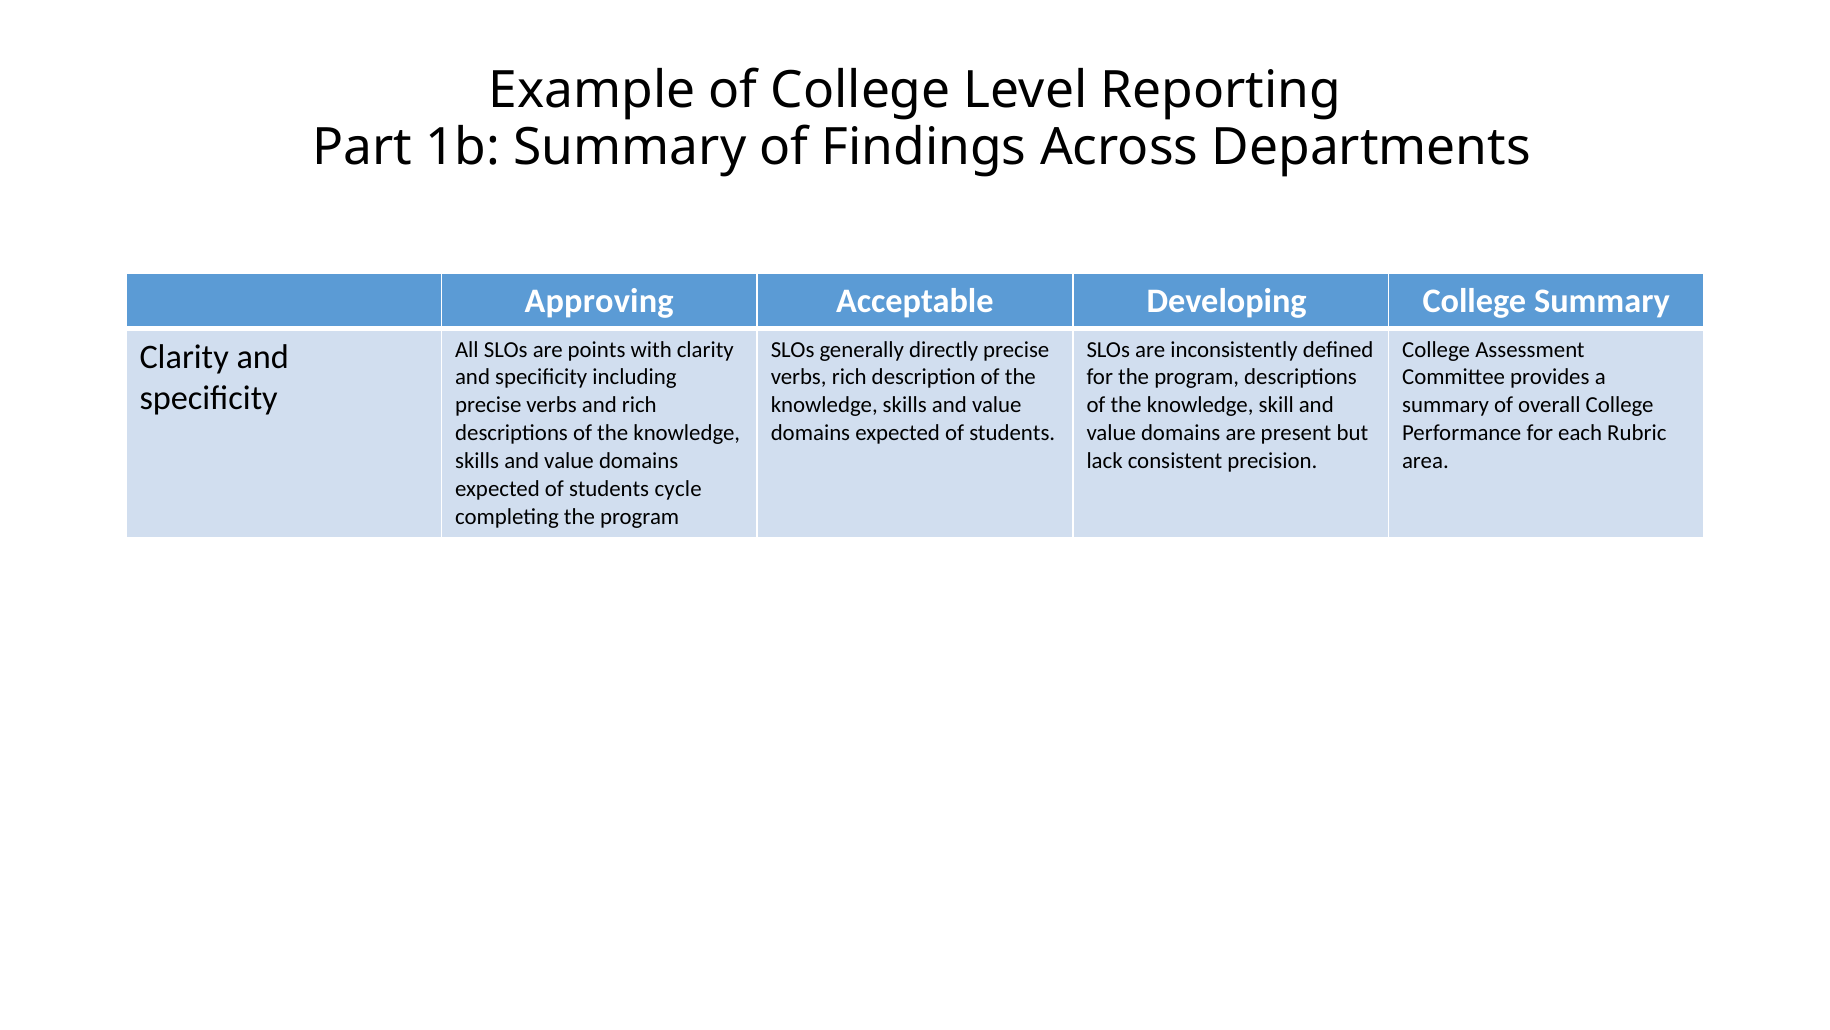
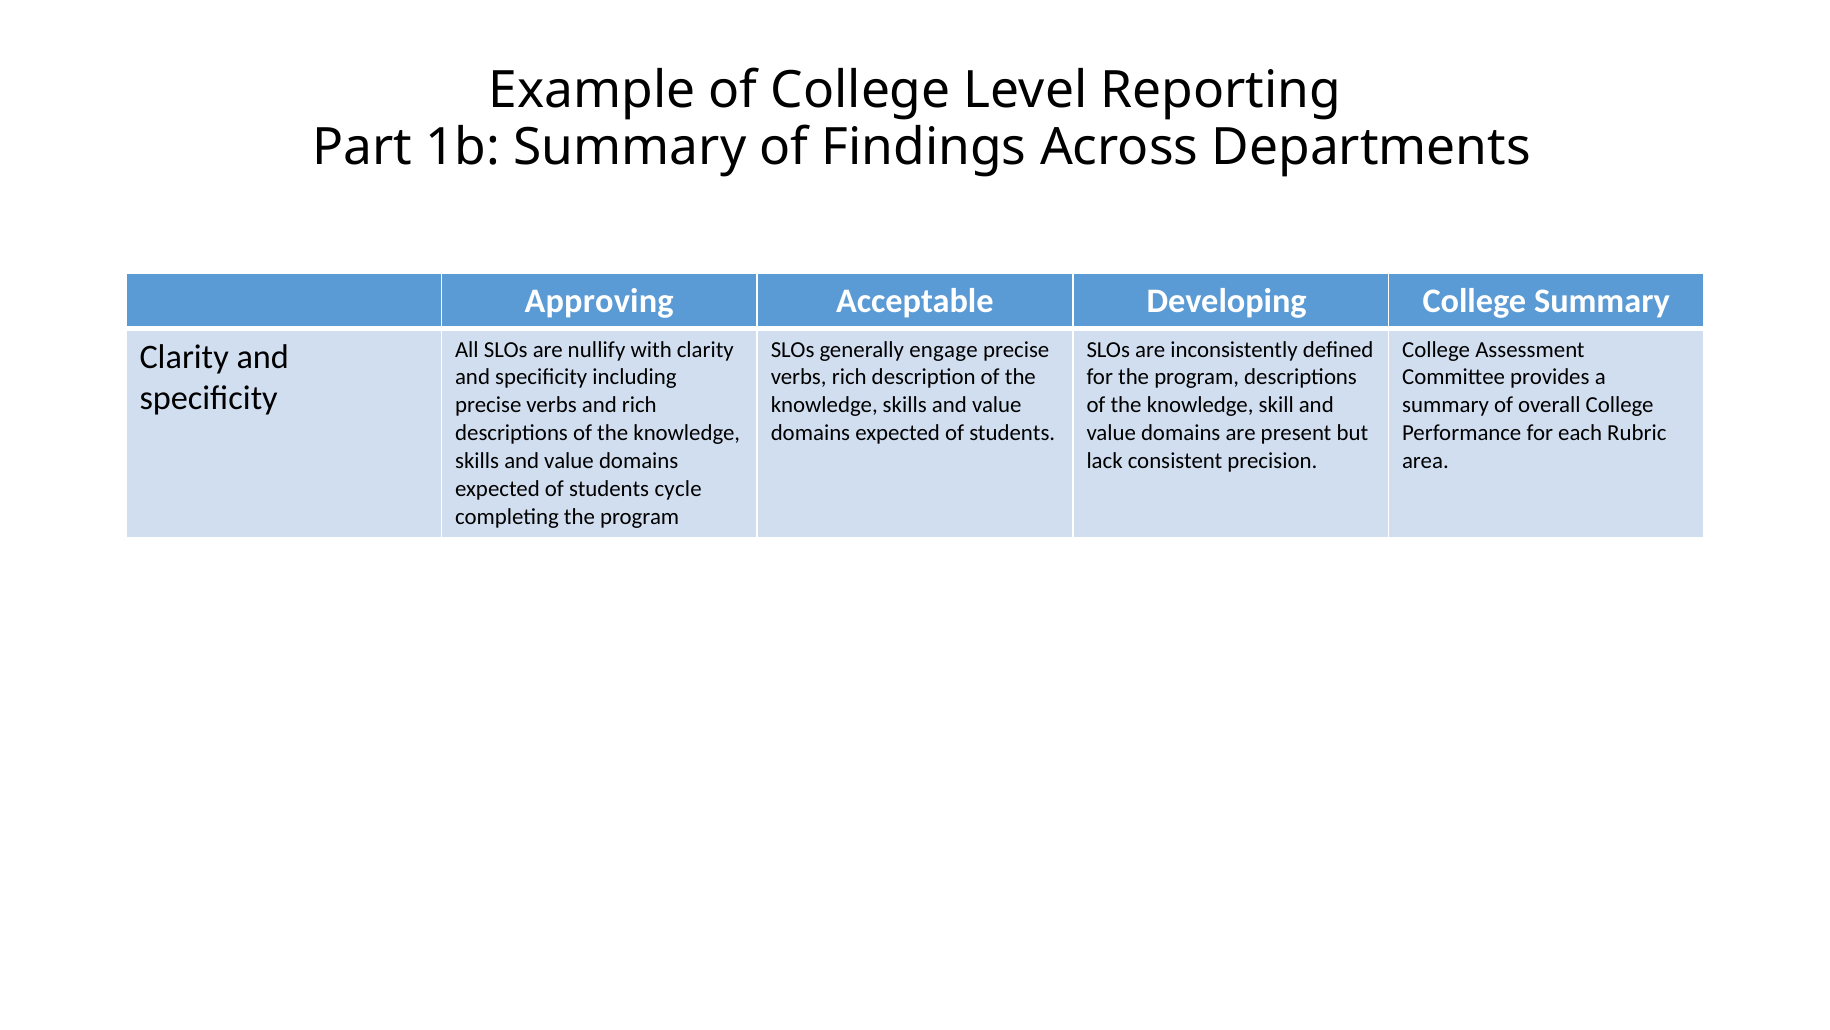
points: points -> nullify (597, 349)
directly: directly -> engage (944, 349)
